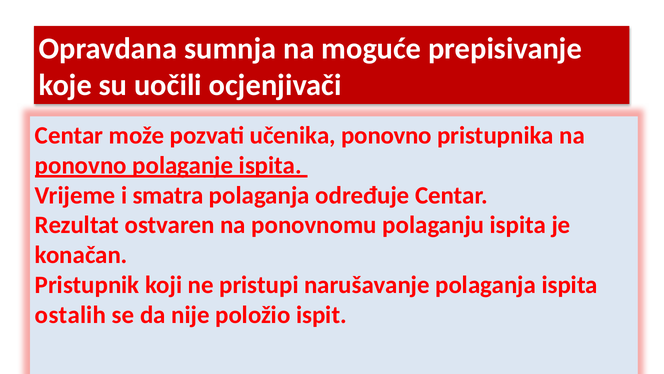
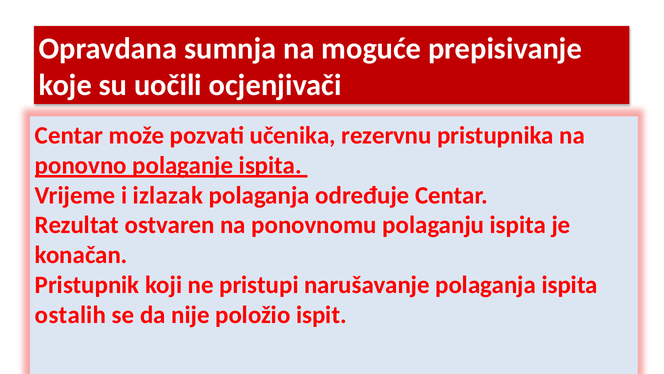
učenika ponovno: ponovno -> rezervnu (386, 135)
smatra: smatra -> izlazak (168, 195)
